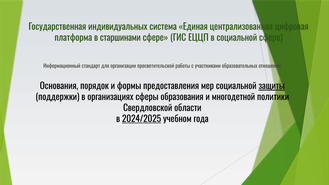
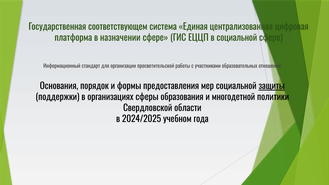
индивидуальных: индивидуальных -> соответствующем (118, 27)
старшинами: старшинами -> назначении (120, 38)
2024/2025 underline: present -> none (142, 119)
